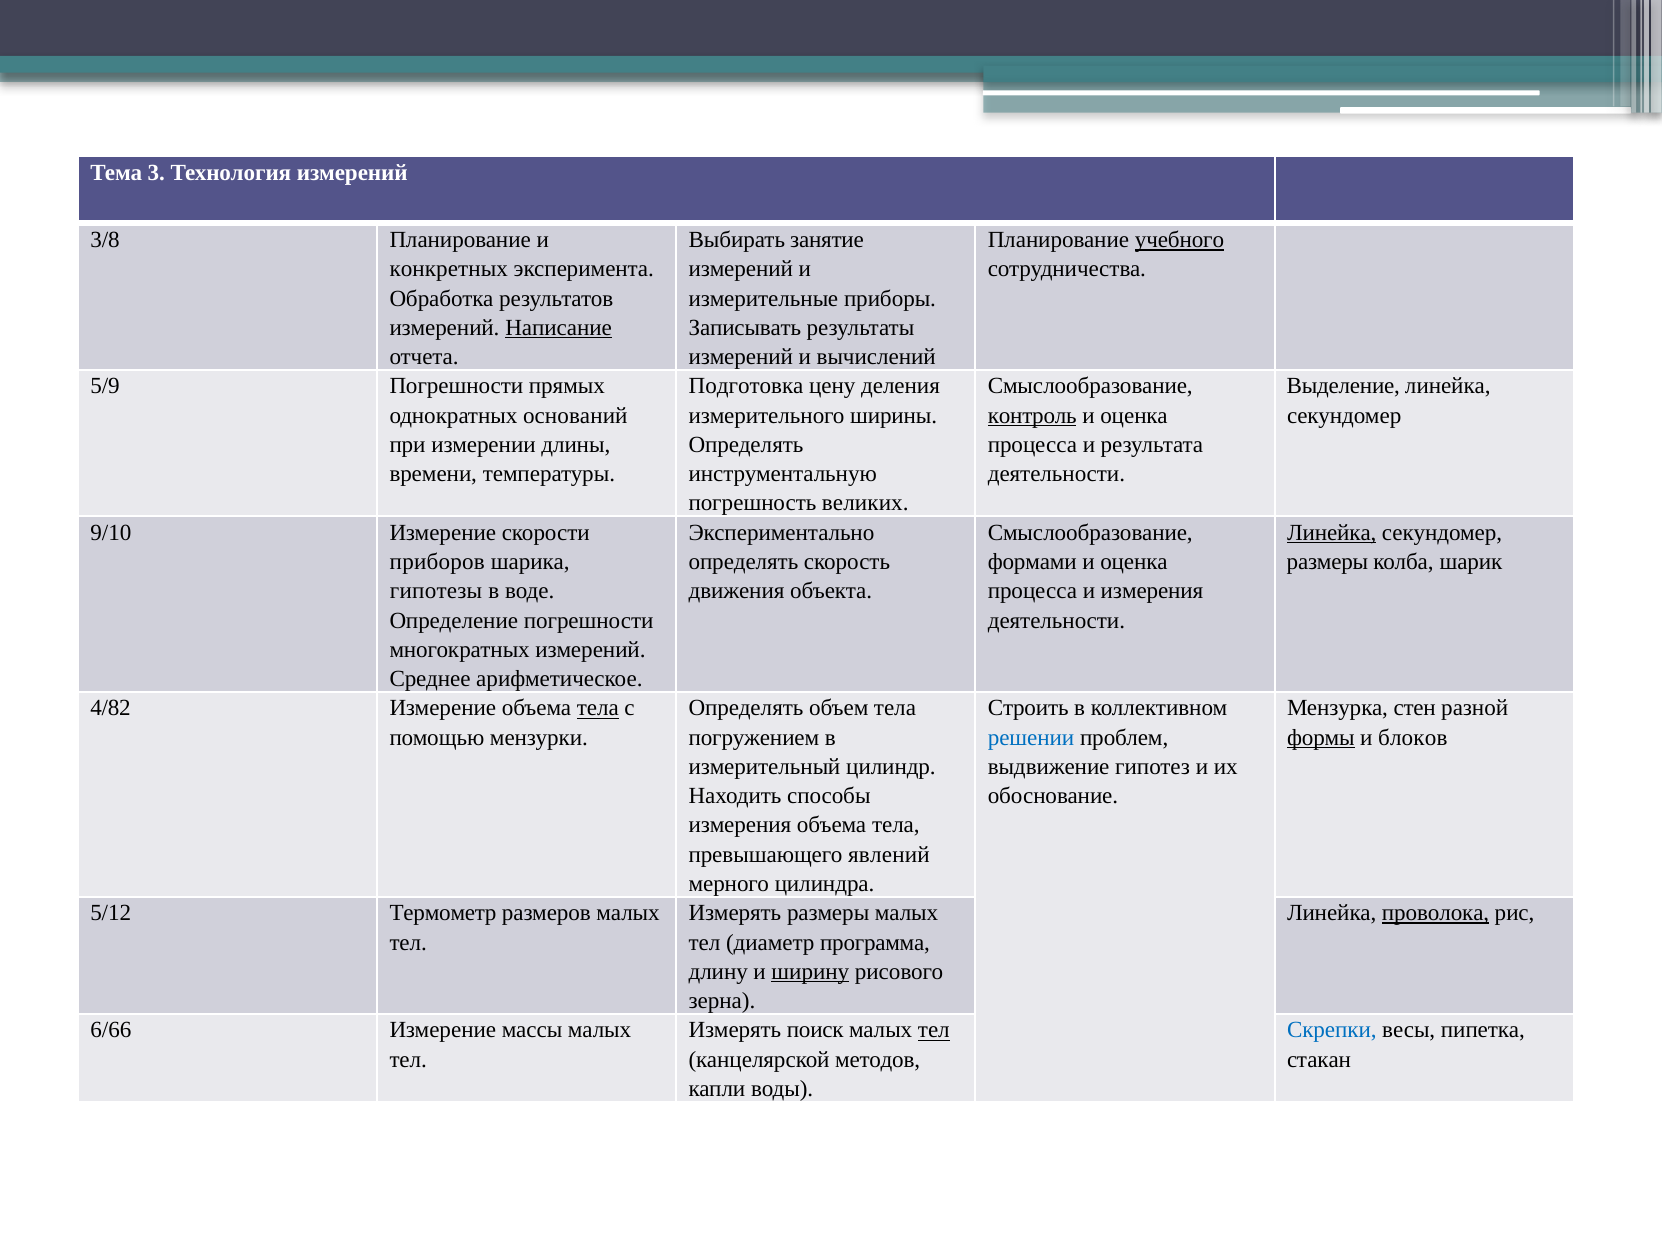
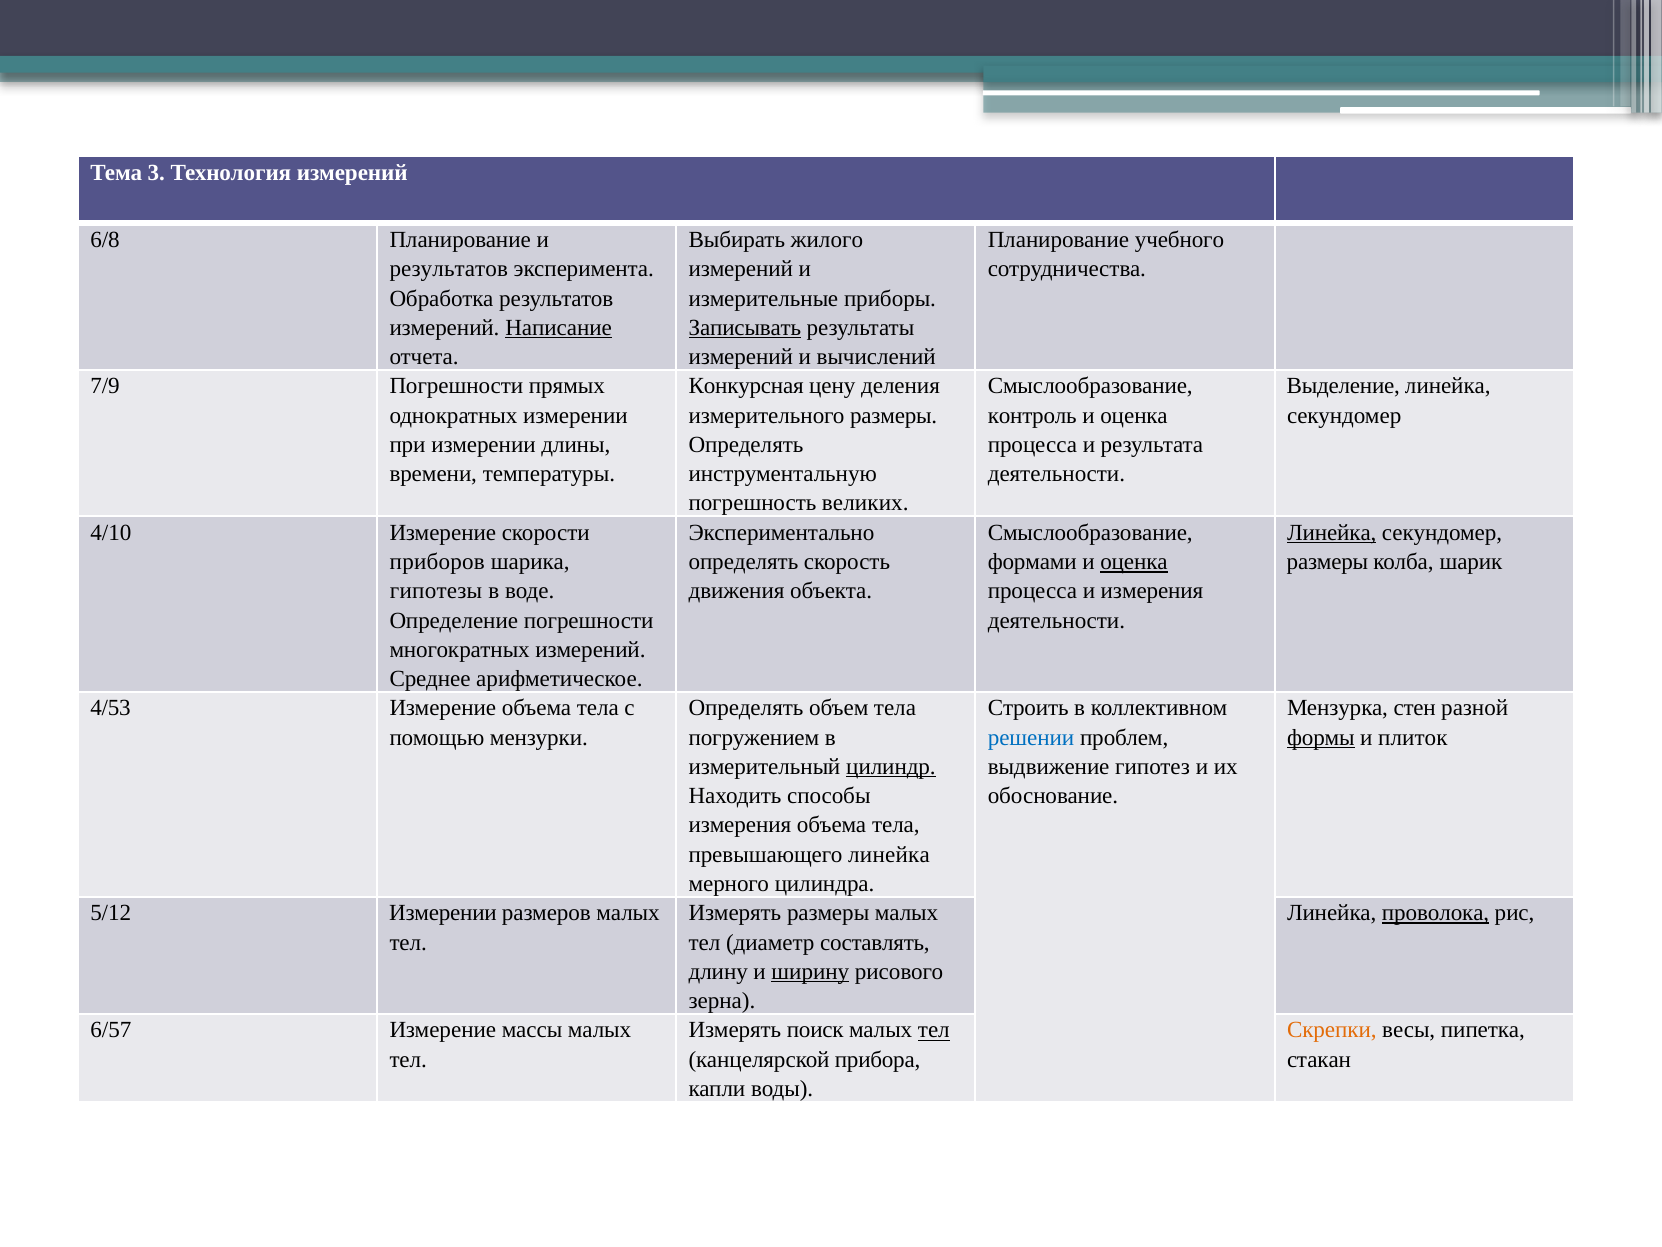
3/8: 3/8 -> 6/8 (105, 240)
занятие: занятие -> жилого (827, 240)
учебного underline: present -> none (1179, 240)
конкретных: конкретных -> результатов (449, 269)
Записывать underline: none -> present (745, 328)
5/9: 5/9 -> 7/9 (105, 386)
Подготовка: Подготовка -> Конкурсная (746, 386)
однократных оснований: оснований -> измерении (575, 415)
измерительного ширины: ширины -> размеры (894, 415)
контроль underline: present -> none (1032, 415)
9/10: 9/10 -> 4/10 (111, 532)
оценка underline: none -> present (1134, 562)
4/82: 4/82 -> 4/53 (110, 708)
тела underline: present -> none (598, 708)
блоков: блоков -> плиток (1413, 737)
цилиндр underline: none -> present (891, 767)
превышающего явлений: явлений -> линейка (889, 854)
5/12 Термометр: Термометр -> Измерении (443, 913)
программа: программа -> составлять (875, 942)
6/66: 6/66 -> 6/57 (111, 1030)
Скрепки colour: blue -> orange (1332, 1030)
методов: методов -> прибора (878, 1059)
